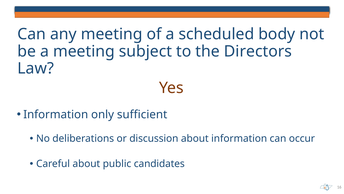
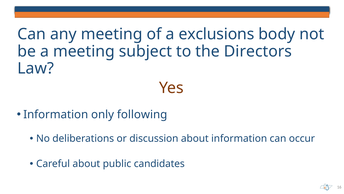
scheduled: scheduled -> exclusions (216, 34)
sufficient: sufficient -> following (142, 114)
